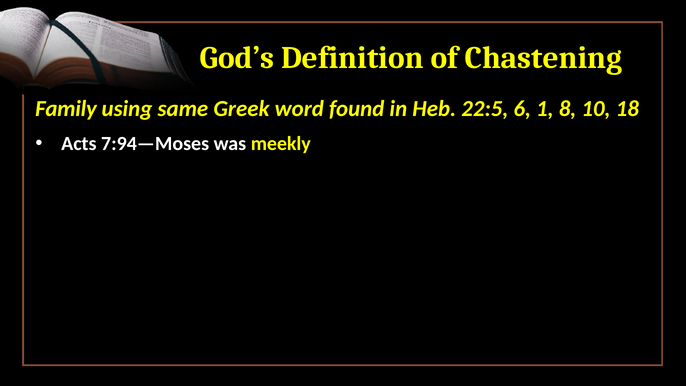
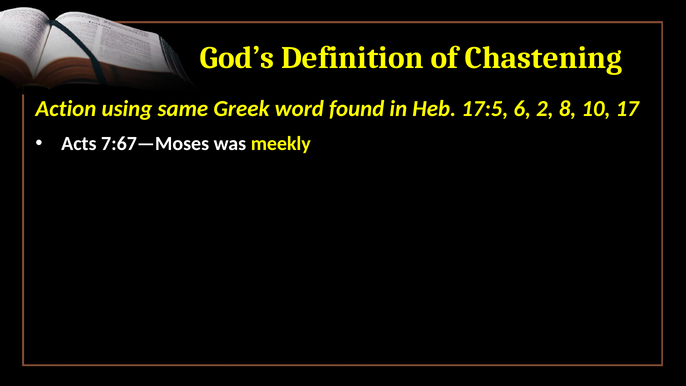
Family: Family -> Action (66, 109)
22:5: 22:5 -> 17:5 (485, 109)
1: 1 -> 2 (545, 109)
18: 18 -> 17 (627, 109)
7:94—Moses: 7:94—Moses -> 7:67—Moses (155, 144)
